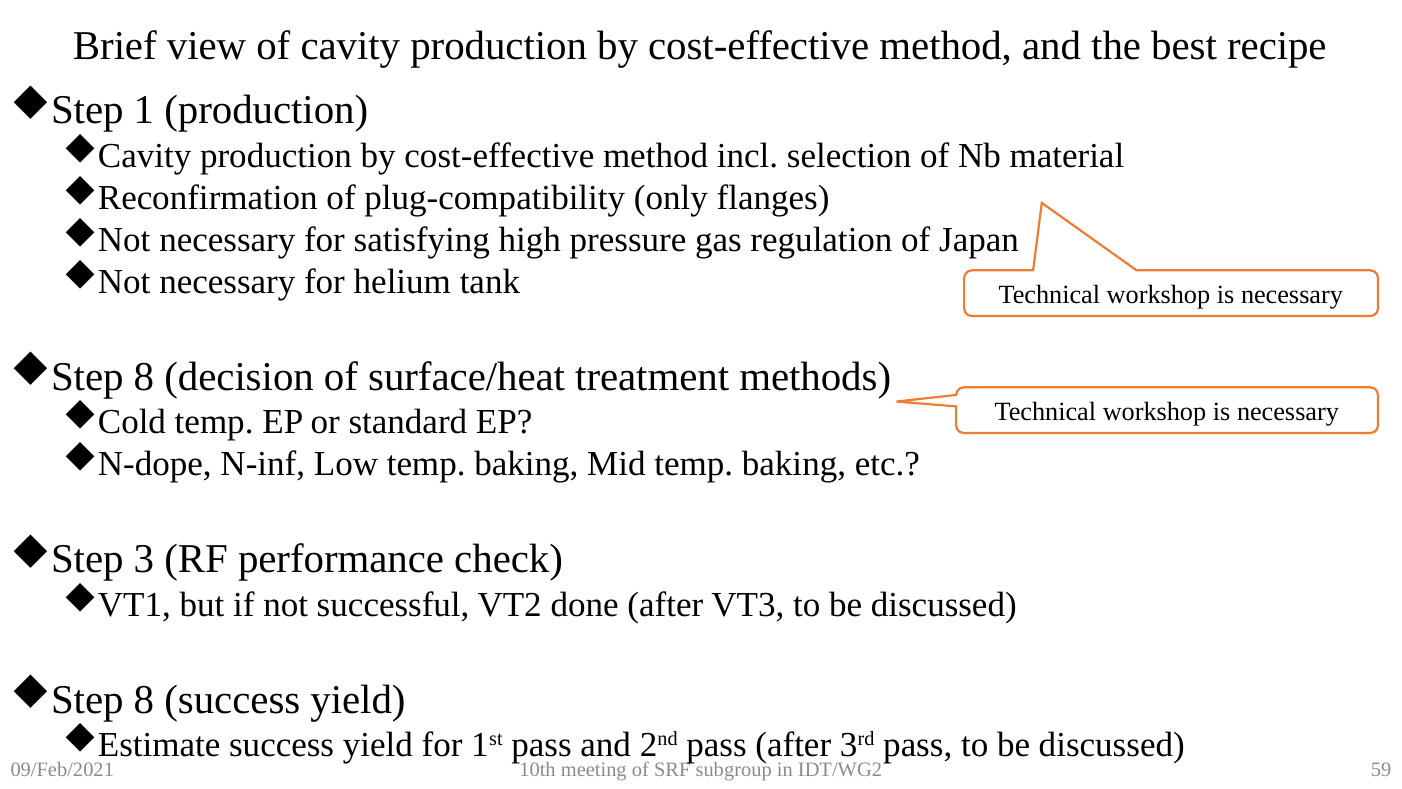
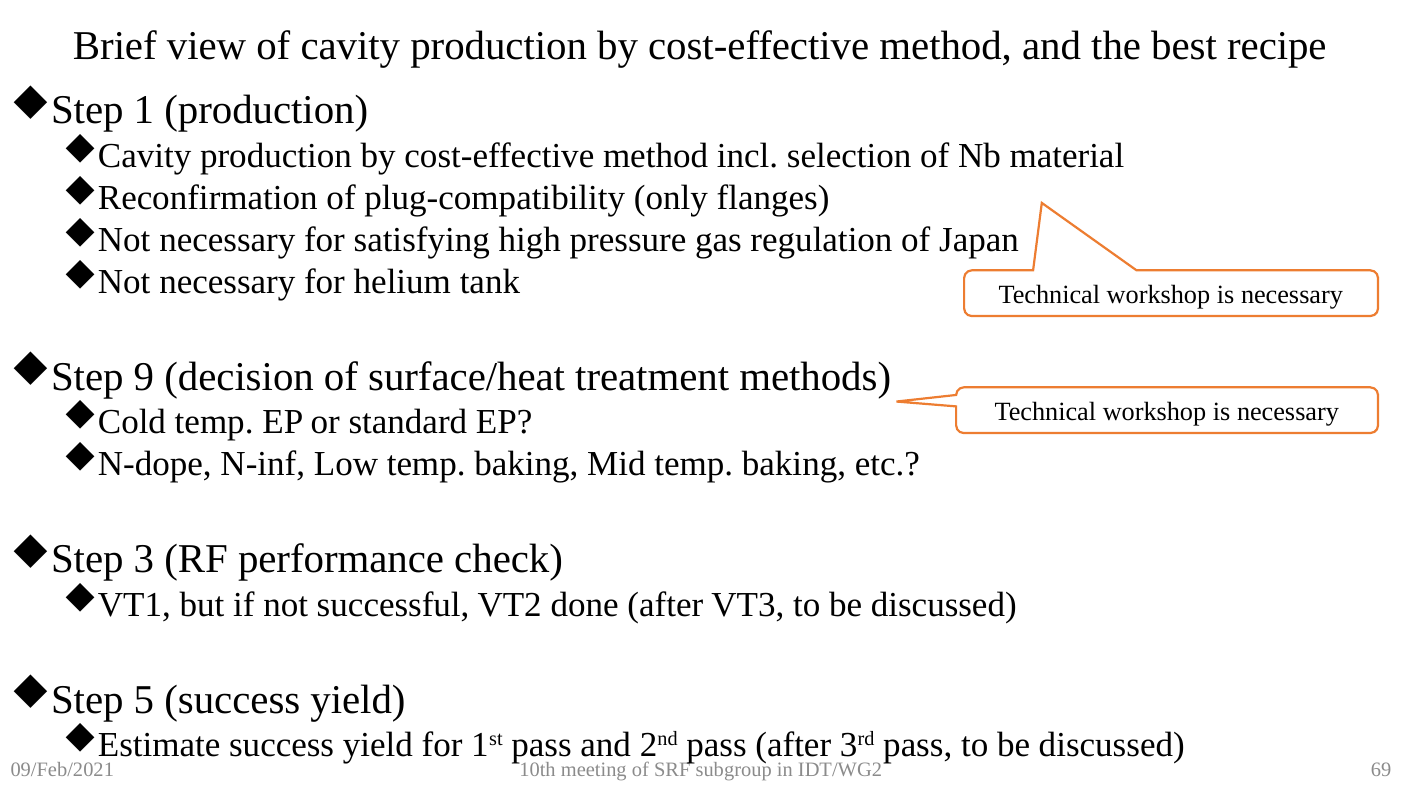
8: 8 -> 9 (144, 377)
8: 8 -> 5 (144, 699)
59: 59 -> 69 (1381, 769)
